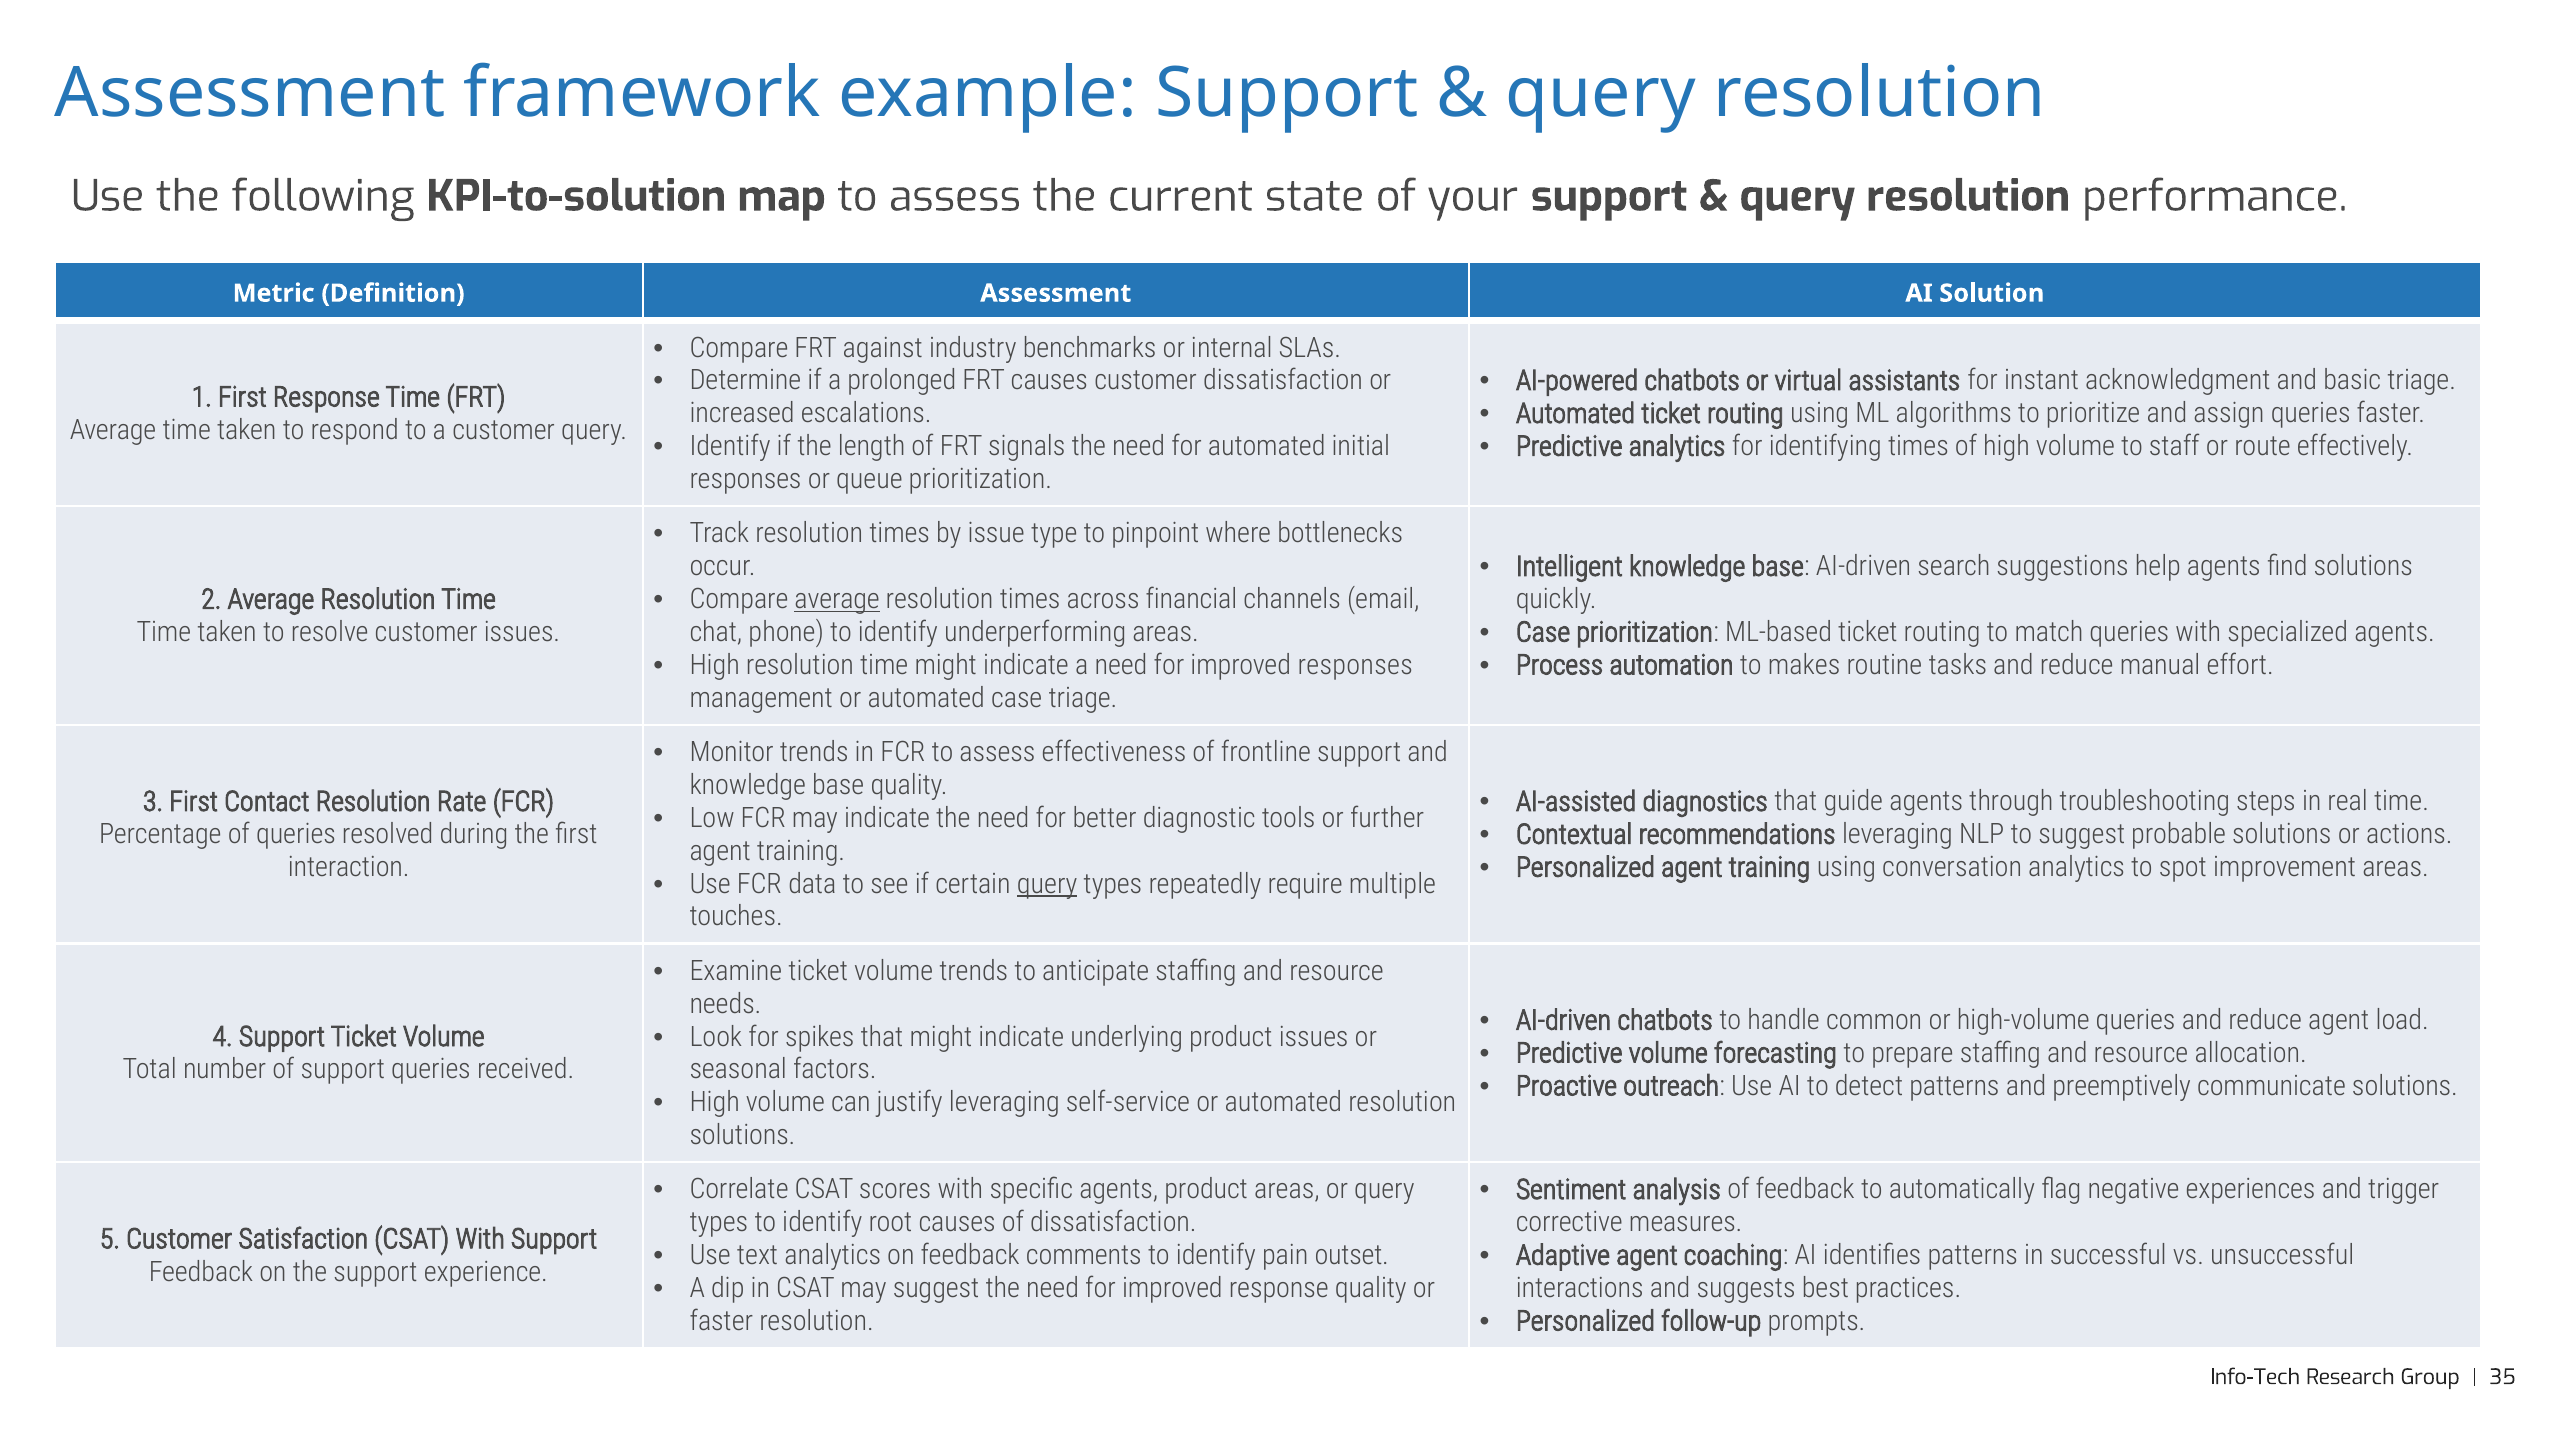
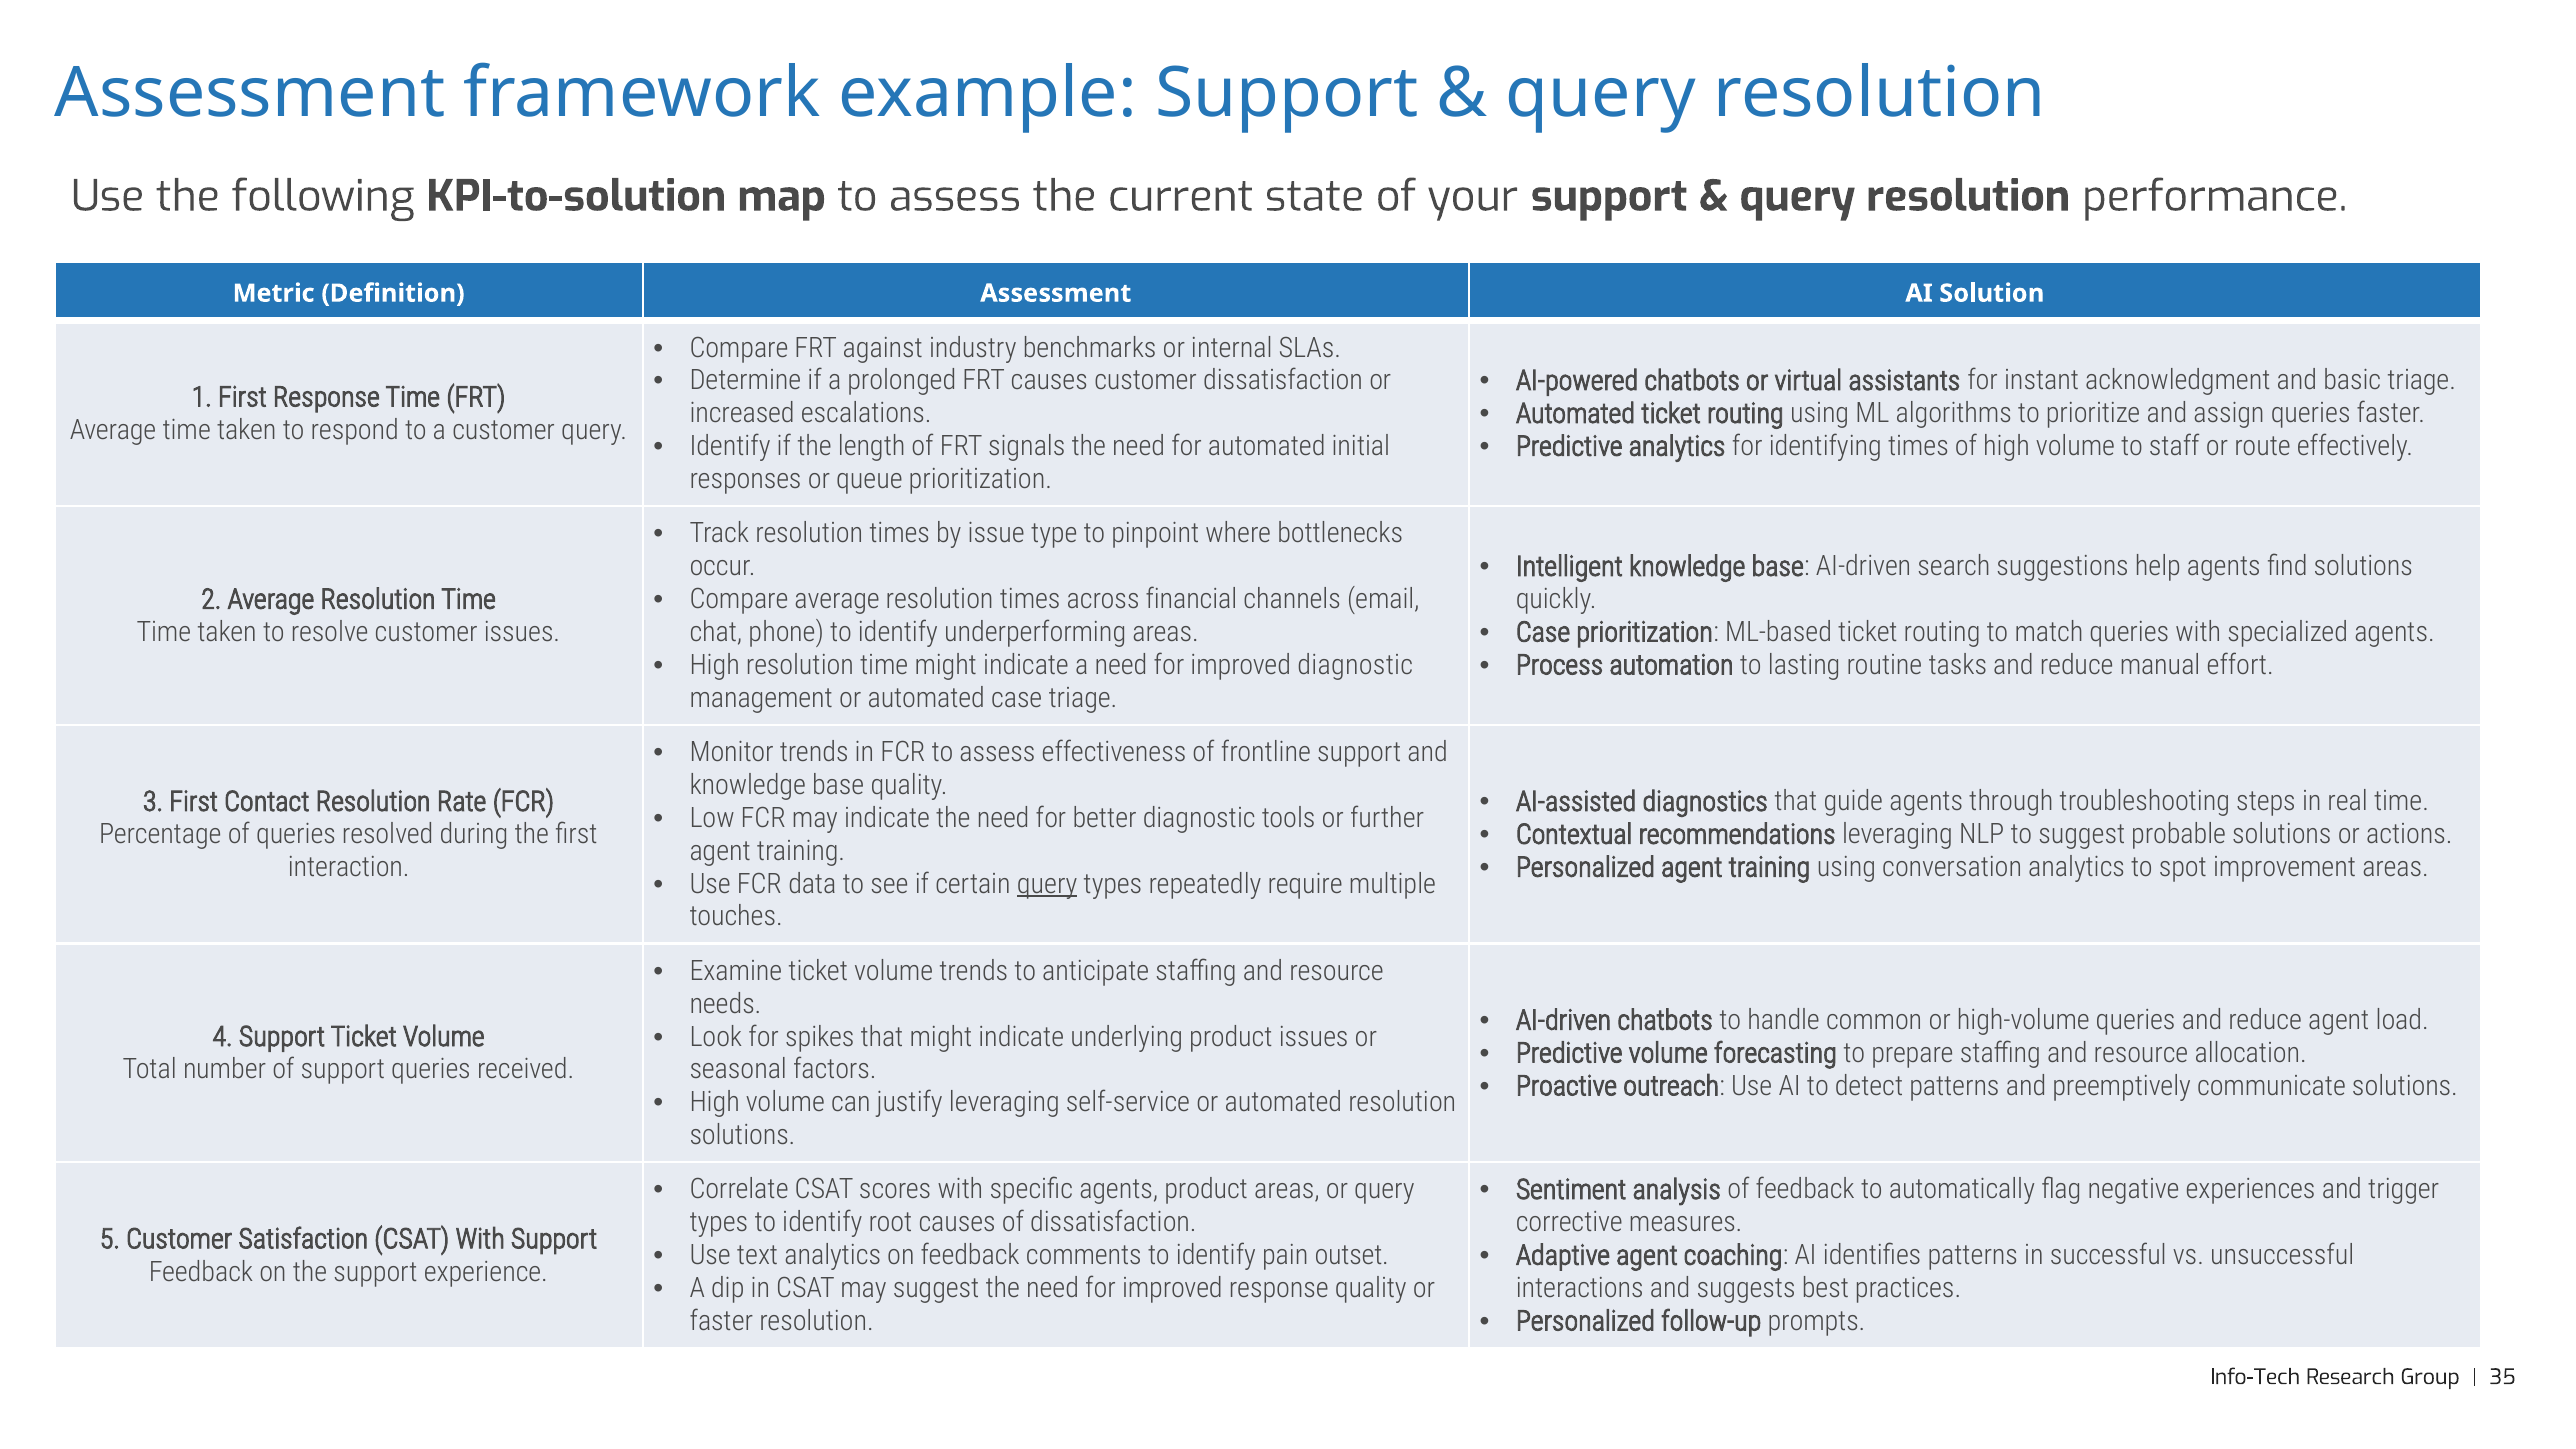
average underline: present -> none (837, 599)
improved responses: responses -> diagnostic (1355, 665)
makes: makes -> lasting (1804, 665)
